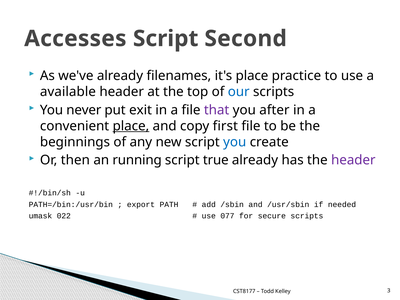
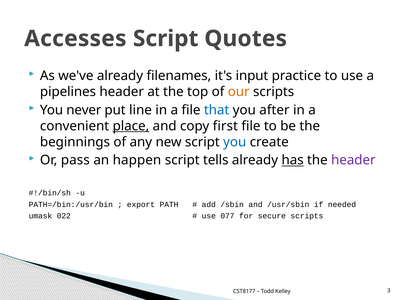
Second: Second -> Quotes (246, 39)
it's place: place -> input (252, 76)
available: available -> pipelines (68, 92)
our colour: blue -> orange (239, 92)
exit: exit -> line (141, 110)
that colour: purple -> blue (217, 110)
then: then -> pass (75, 160)
running: running -> happen (137, 160)
true: true -> tells (216, 160)
has underline: none -> present (293, 160)
